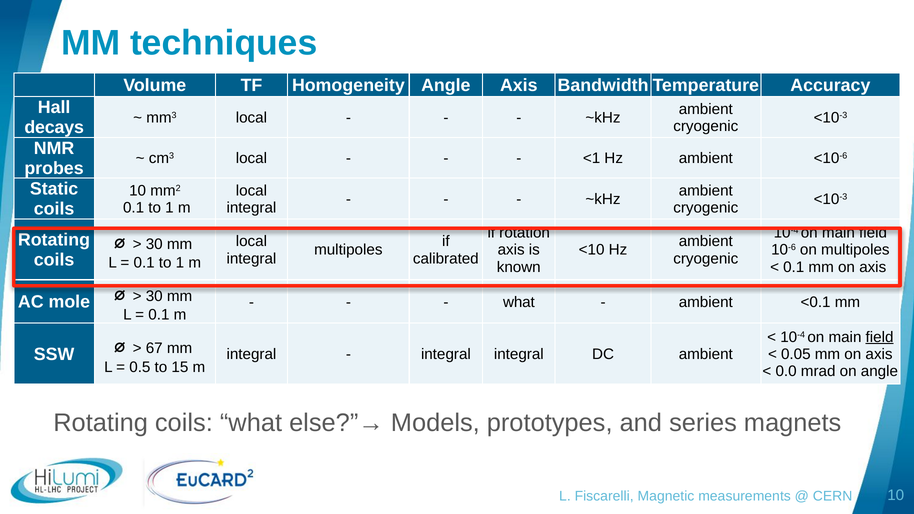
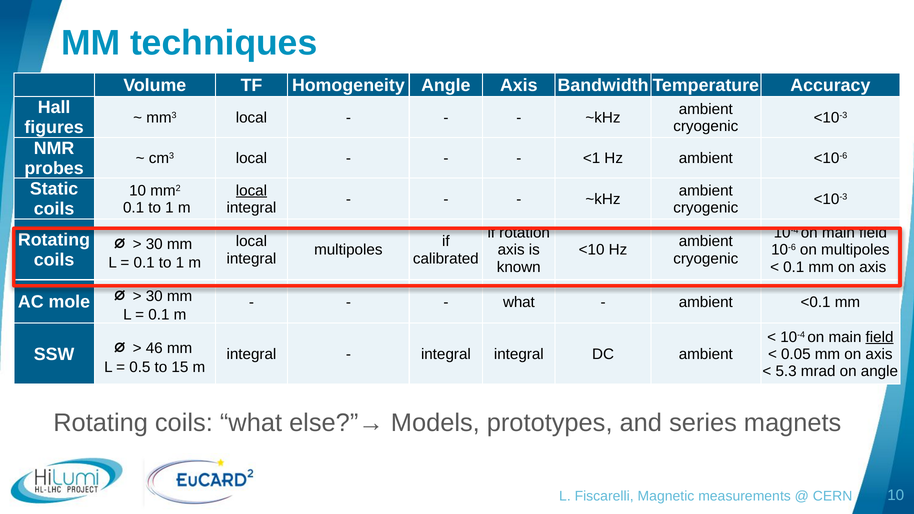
decays: decays -> figures (54, 128)
local underline: none -> present (251, 191)
67: 67 -> 46 (154, 348)
0.0: 0.0 -> 5.3 (786, 371)
